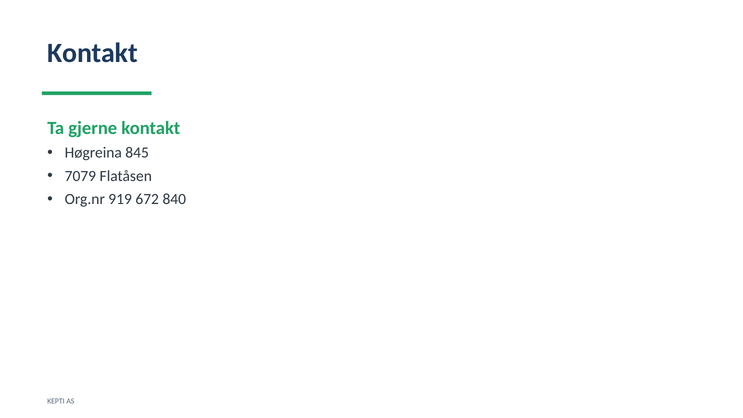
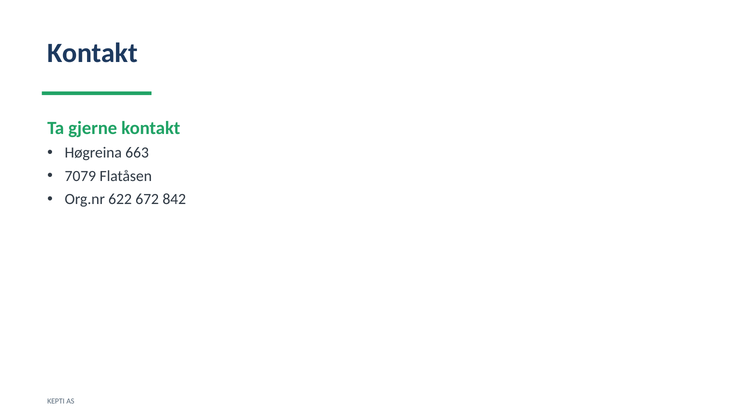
845: 845 -> 663 (137, 153)
919: 919 -> 622 (120, 199)
840: 840 -> 842 (174, 199)
